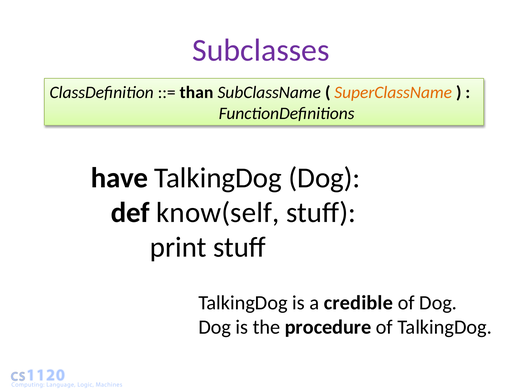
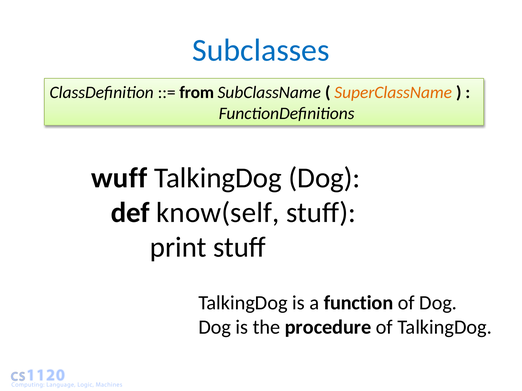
Subclasses colour: purple -> blue (261, 51)
than: than -> from (197, 93)
have: have -> wuff (119, 178)
credible: credible -> function (359, 303)
